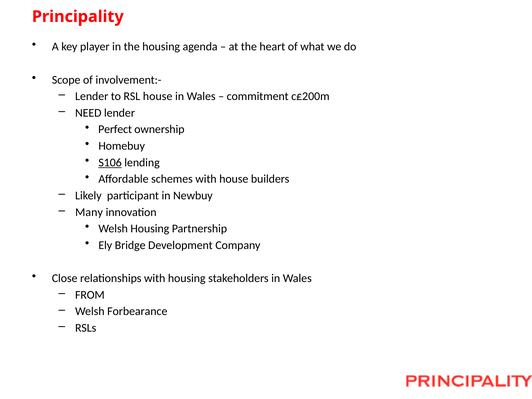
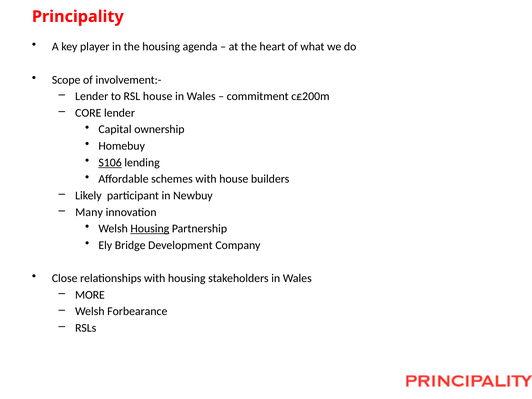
NEED: NEED -> CORE (88, 113)
Perfect: Perfect -> Capital (115, 129)
Housing underline: none -> present (150, 229)
FROM: FROM -> MORE (90, 295)
